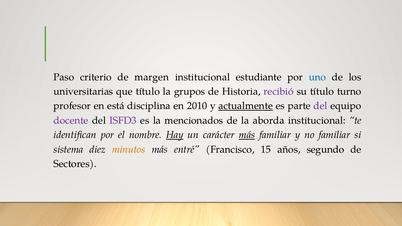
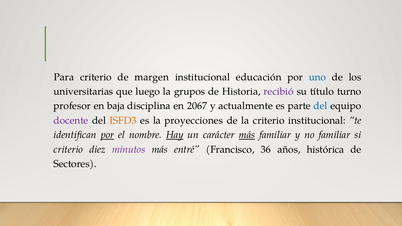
Paso: Paso -> Para (64, 77)
estudiante: estudiante -> educación (259, 77)
que título: título -> luego (148, 92)
está: está -> baja (116, 106)
2010: 2010 -> 2067 (197, 106)
actualmente underline: present -> none (246, 106)
del colour: purple -> blue (321, 106)
ISFD3 colour: purple -> orange (123, 121)
mencionados: mencionados -> proyecciones (194, 121)
la aborda: aborda -> criterio (269, 121)
por underline: none -> present (107, 135)
sistema: sistema -> criterio (68, 149)
minutos colour: orange -> purple (129, 149)
15: 15 -> 36 (266, 149)
segundo: segundo -> histórica (326, 149)
